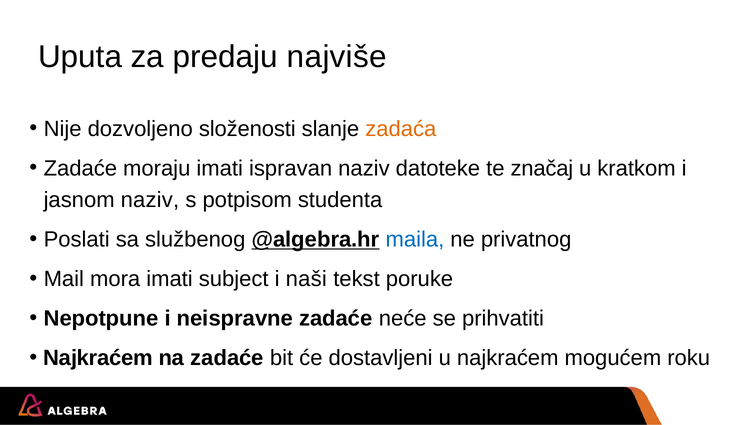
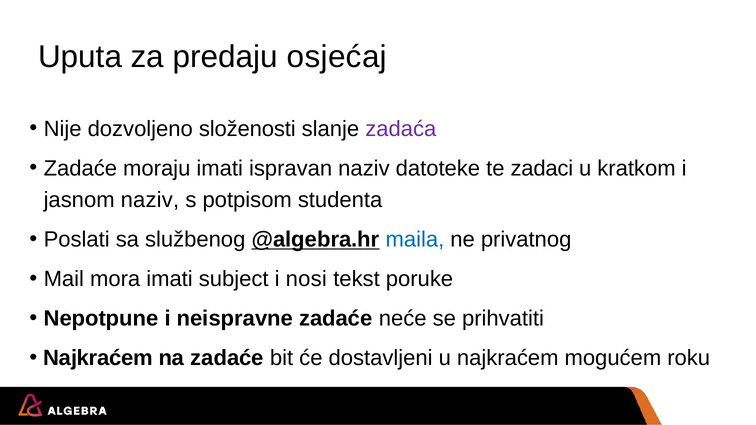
najviše: najviše -> osjećaj (337, 57)
zadaća colour: orange -> purple (401, 129)
značaj: značaj -> zadaci (542, 168)
naši: naši -> nosi (306, 279)
